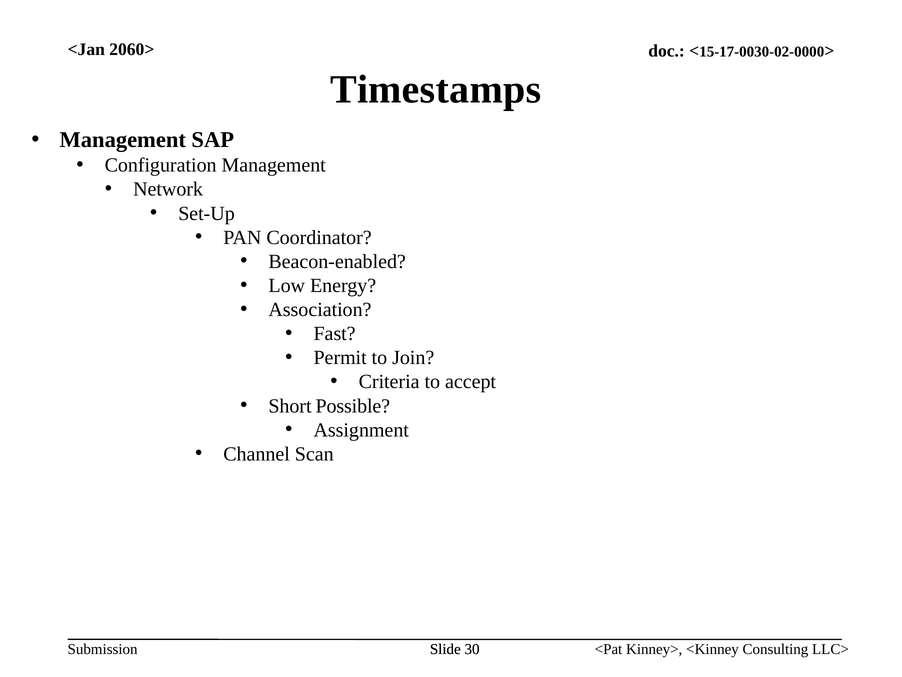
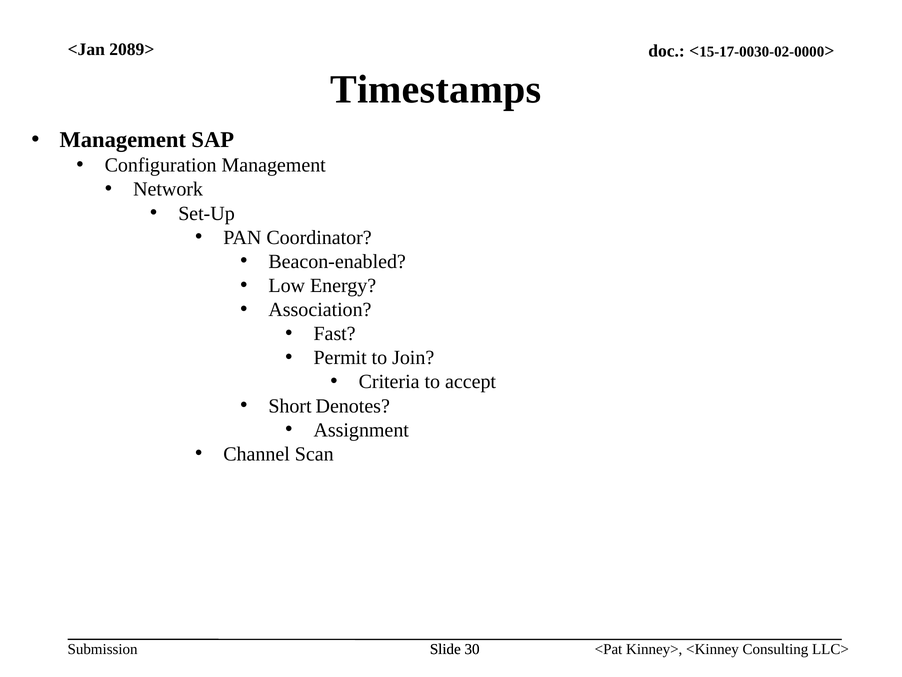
2060>: 2060> -> 2089> (132, 50)
Possible: Possible -> Denotes (353, 406)
